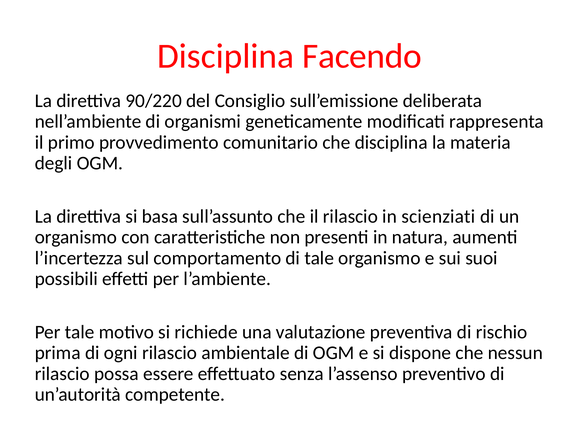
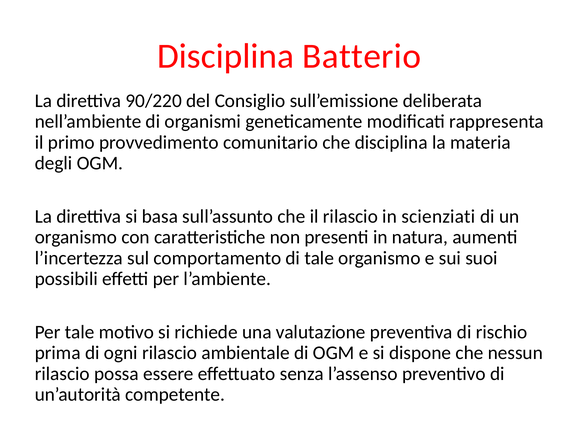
Facendo: Facendo -> Batterio (362, 56)
